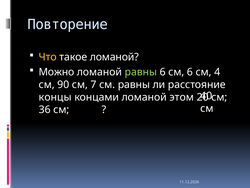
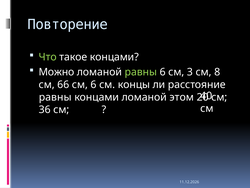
Что colour: yellow -> light green (48, 57)
такое ломаной: ломаной -> концами (114, 57)
см 6: 6 -> 3 (190, 72)
4: 4 -> 8 (217, 72)
90: 90 -> 66 (63, 84)
см 7: 7 -> 6 (94, 84)
см равны: равны -> концы (134, 84)
концы: концы -> равны (55, 97)
